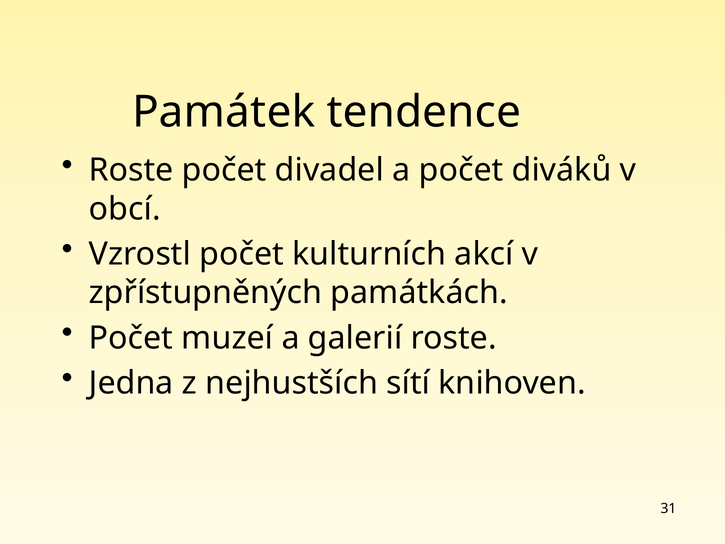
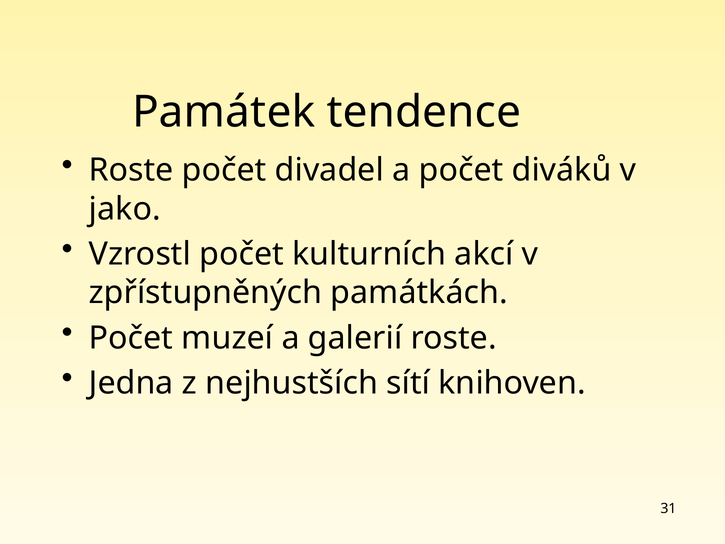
obcí: obcí -> jako (125, 209)
